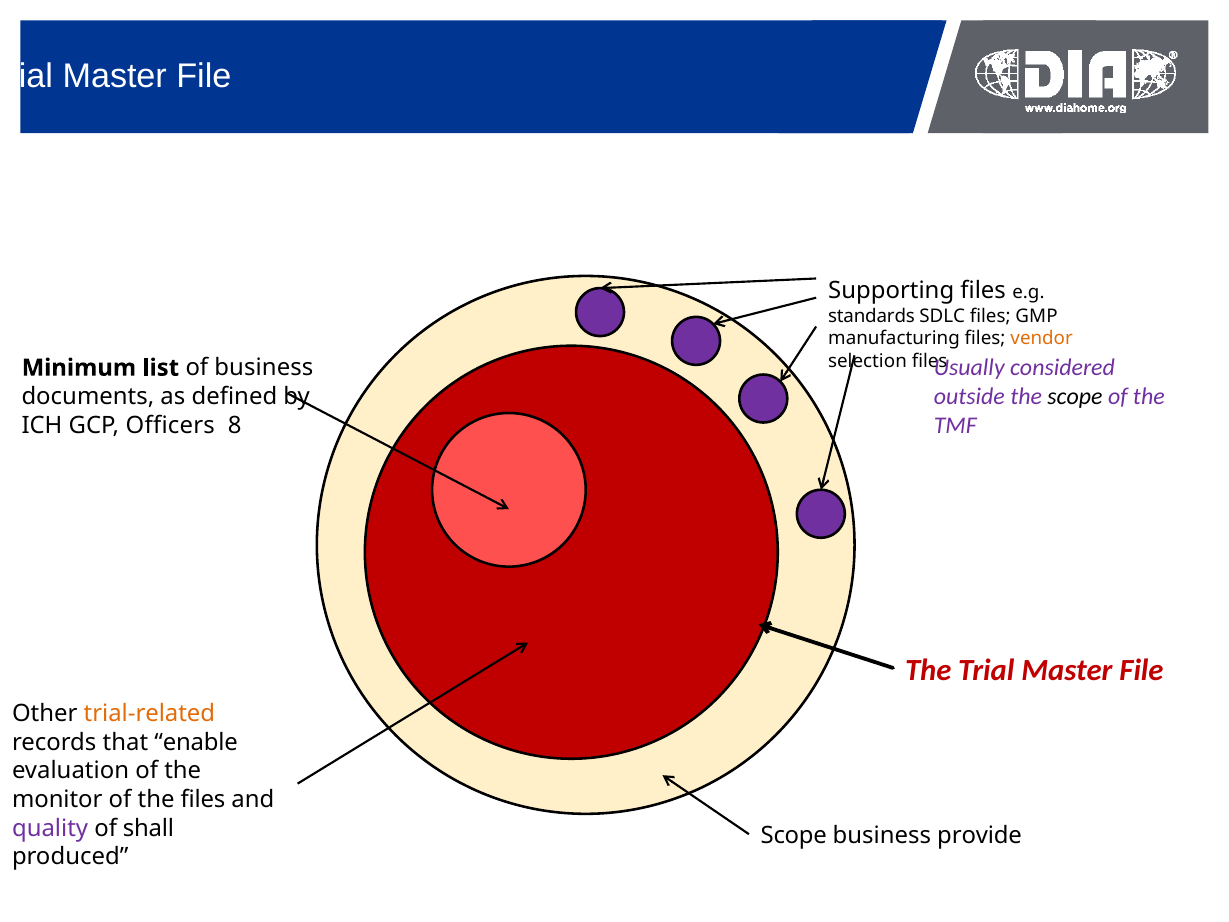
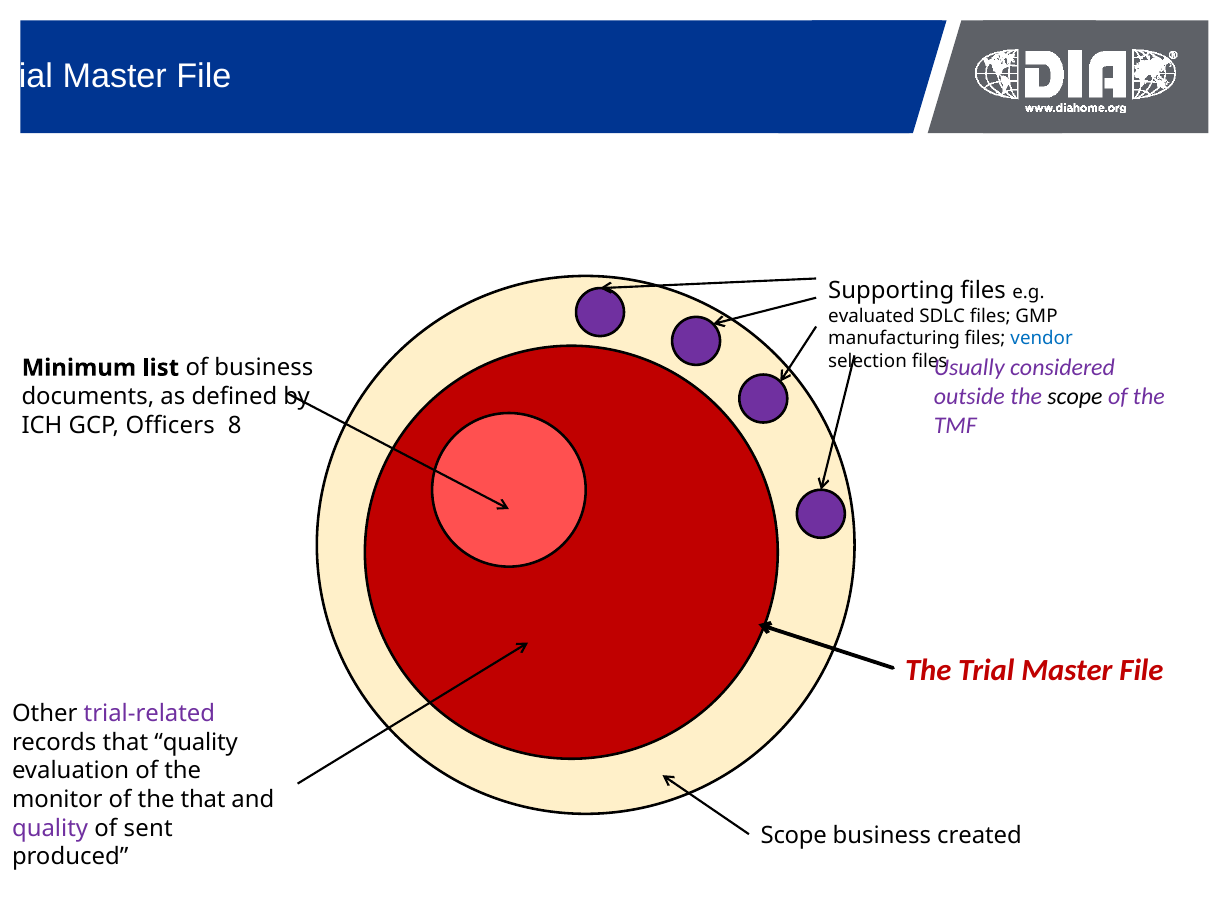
standards: standards -> evaluated (871, 316)
vendor colour: orange -> blue (1042, 339)
trial-related colour: orange -> purple (149, 713)
that enable: enable -> quality (196, 742)
the files: files -> that (203, 799)
shall: shall -> sent (148, 828)
provide: provide -> created (980, 836)
